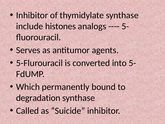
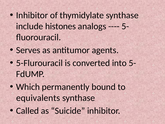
degradation: degradation -> equivalents (38, 98)
